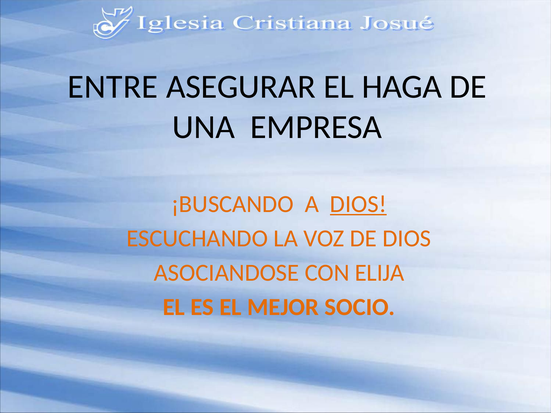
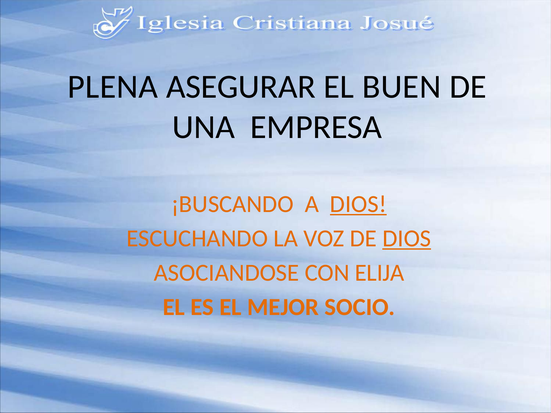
ENTRE: ENTRE -> PLENA (113, 87)
HAGA: HAGA -> BUEN (402, 87)
DIOS underline: none -> present (407, 239)
